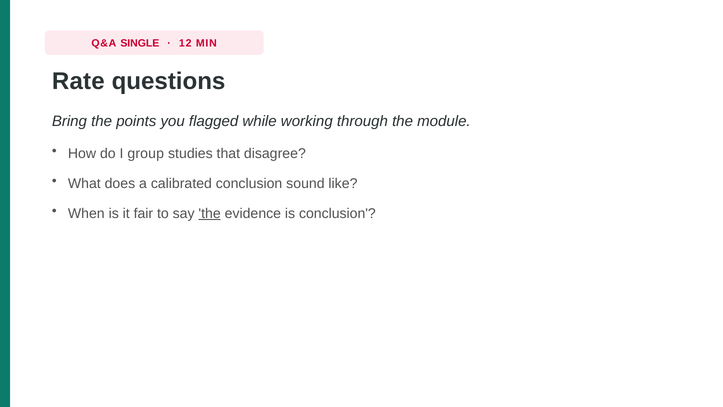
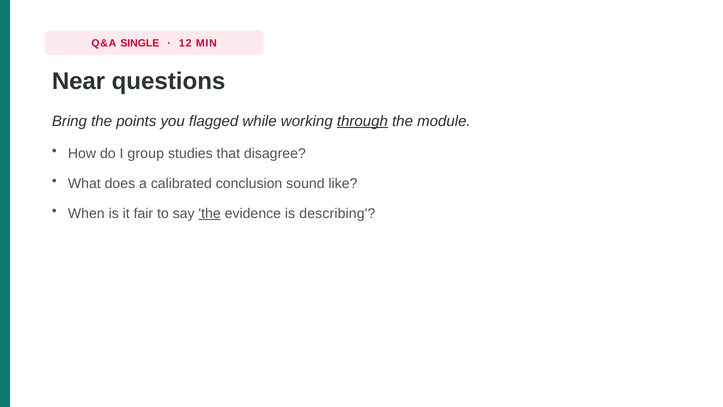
Rate: Rate -> Near (78, 81)
through underline: none -> present (362, 121)
is conclusion: conclusion -> describing (337, 213)
